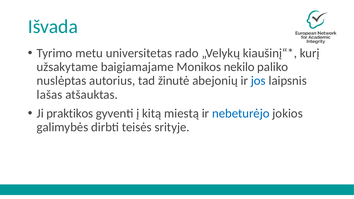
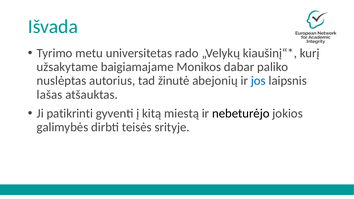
nekilo: nekilo -> dabar (239, 67)
praktikos: praktikos -> patikrinti (70, 113)
nebeturėjo colour: blue -> black (241, 113)
